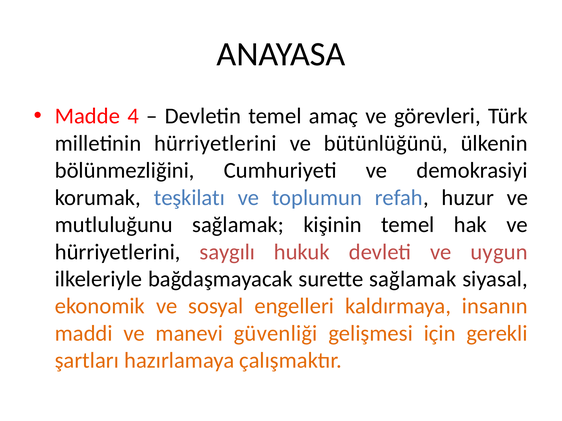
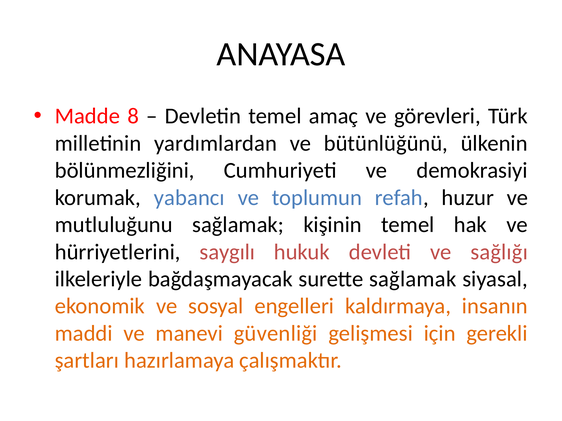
4: 4 -> 8 (133, 116)
milletinin hürriyetlerini: hürriyetlerini -> yardımlardan (215, 143)
teşkilatı: teşkilatı -> yabancı (189, 198)
uygun: uygun -> sağlığı (499, 252)
